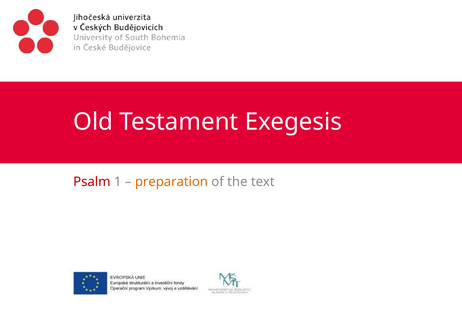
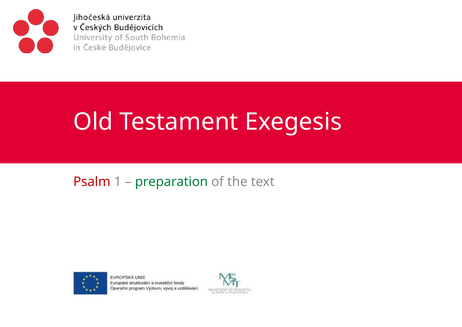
preparation colour: orange -> green (171, 182)
